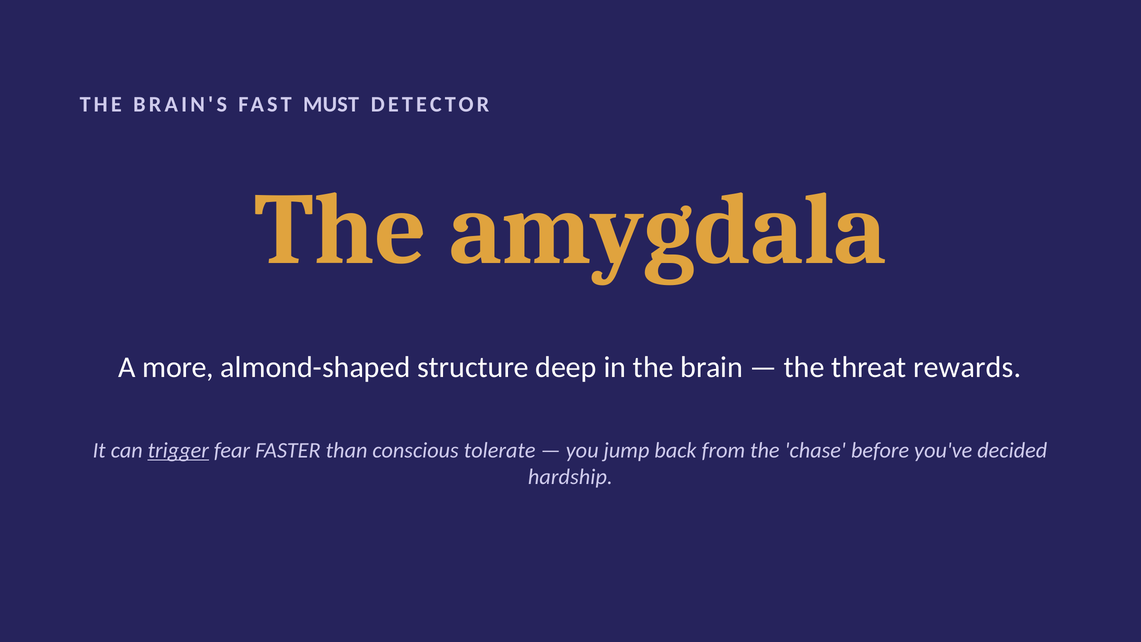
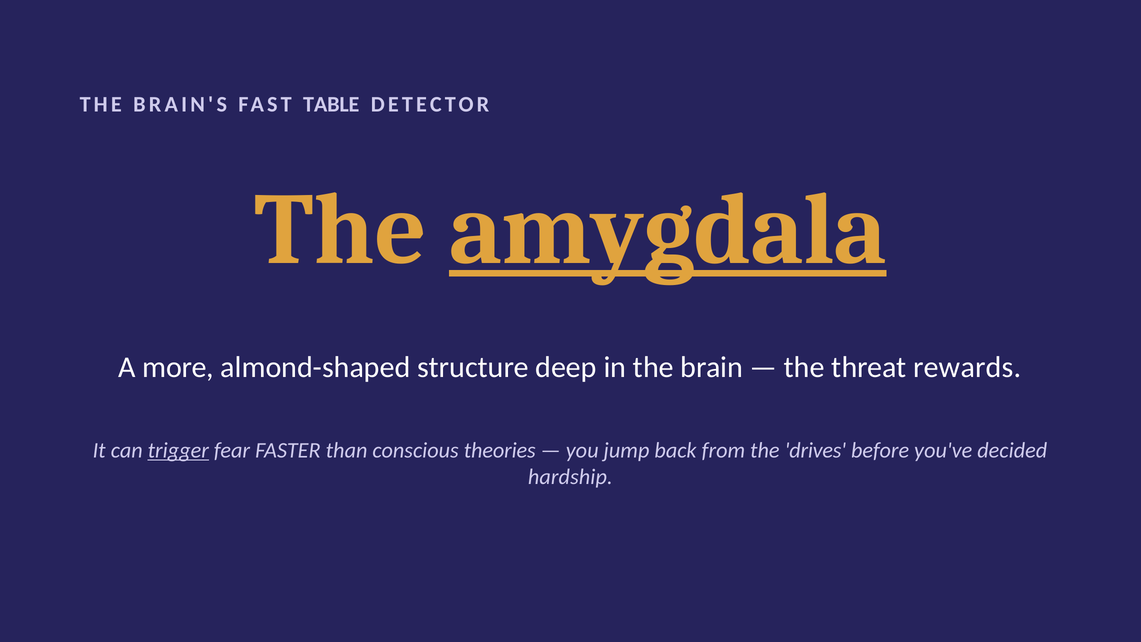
MUST: MUST -> TABLE (331, 104)
amygdala underline: none -> present (668, 230)
tolerate: tolerate -> theories (500, 450)
chase: chase -> drives (815, 450)
